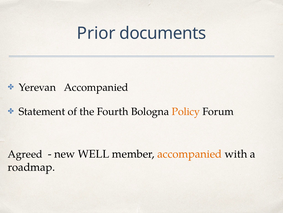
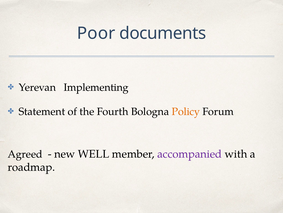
Prior: Prior -> Poor (96, 33)
Yerevan Accompanied: Accompanied -> Implementing (96, 87)
accompanied colour: orange -> purple (190, 153)
